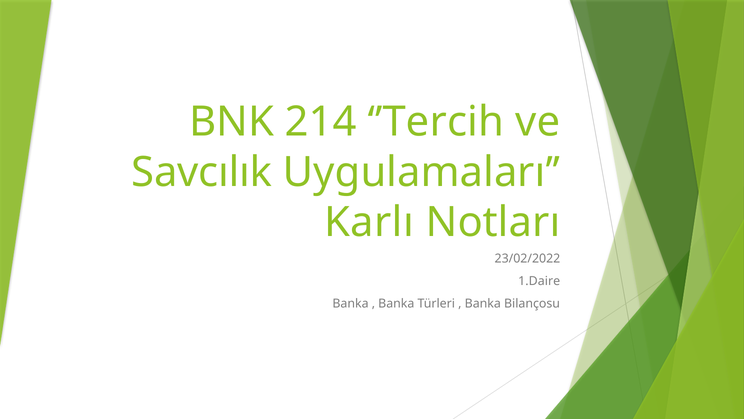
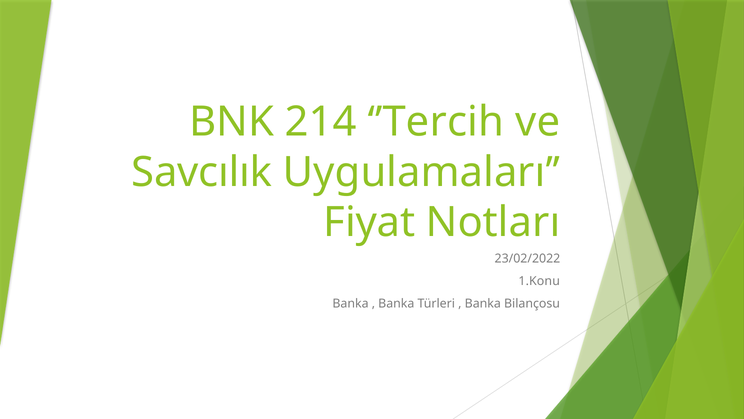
Karlı: Karlı -> Fiyat (369, 222)
1.Daire: 1.Daire -> 1.Konu (539, 281)
